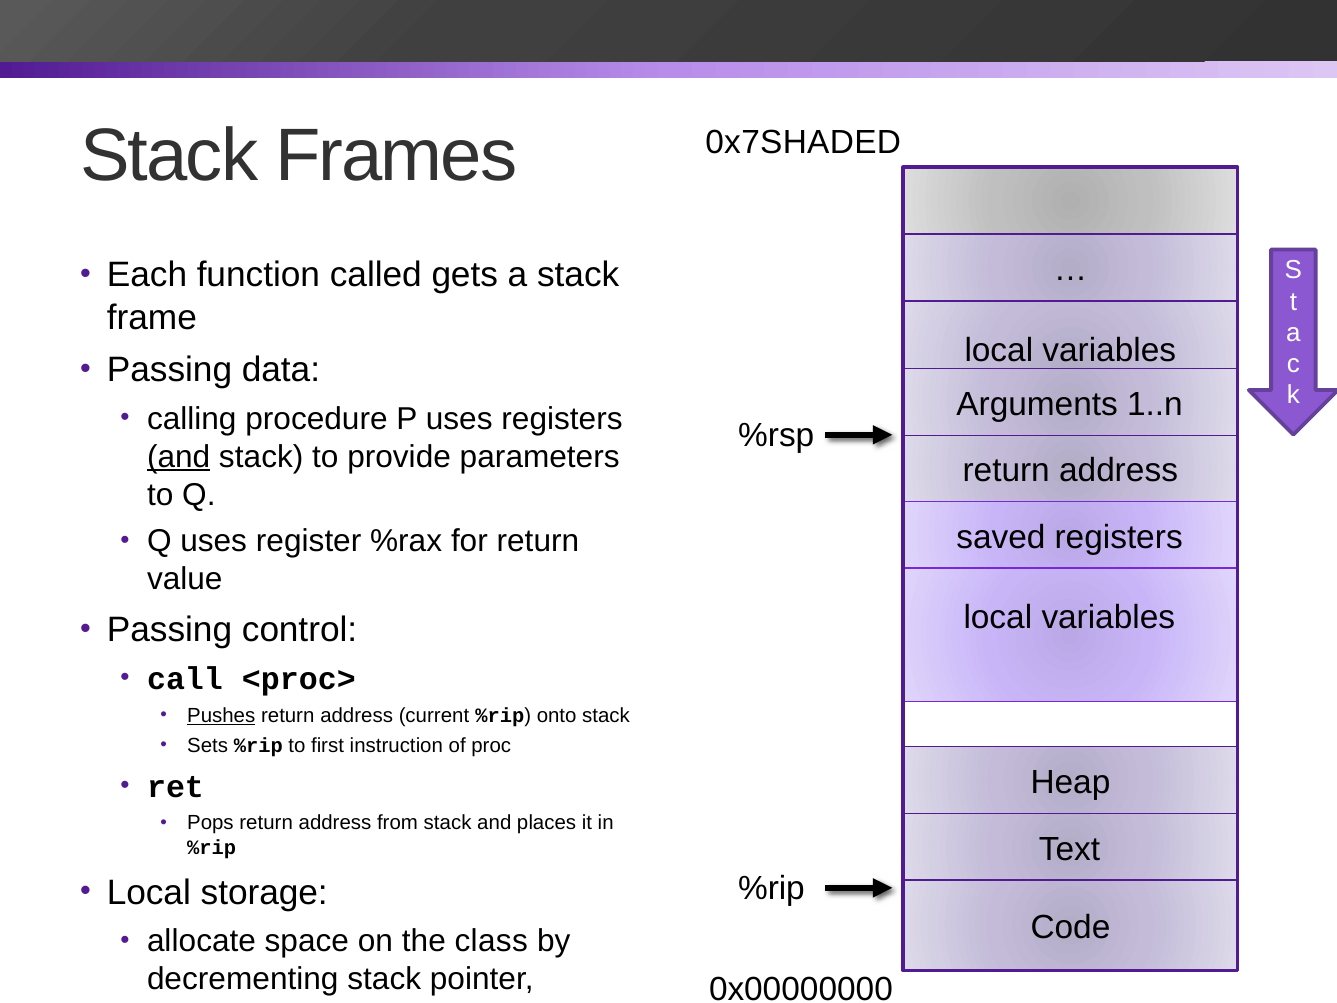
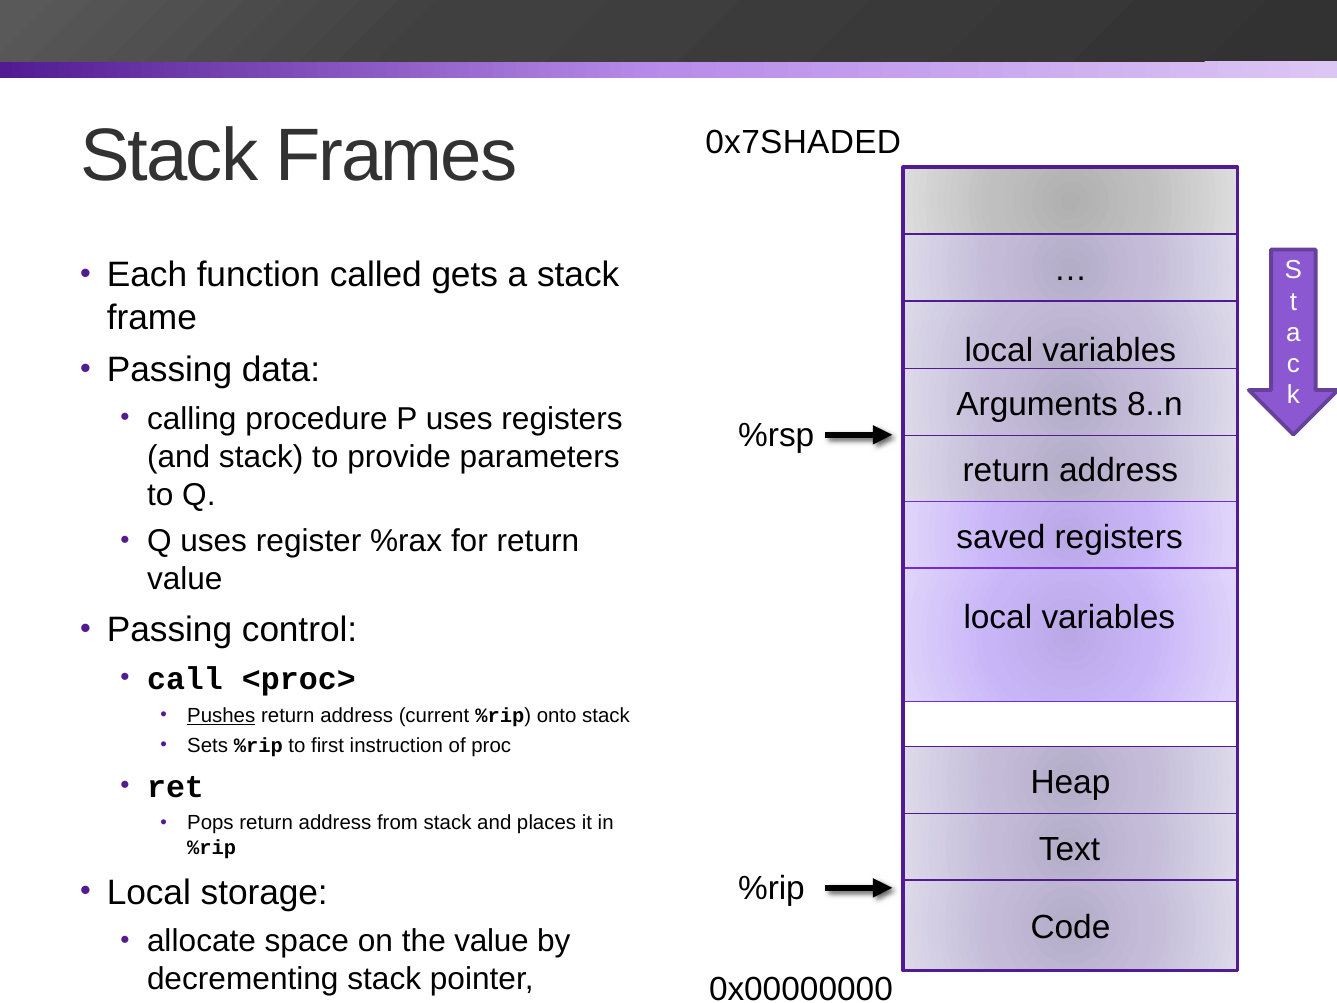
1..n: 1..n -> 8..n (1155, 404)
and underline: present -> none (179, 457)
the class: class -> value (492, 941)
